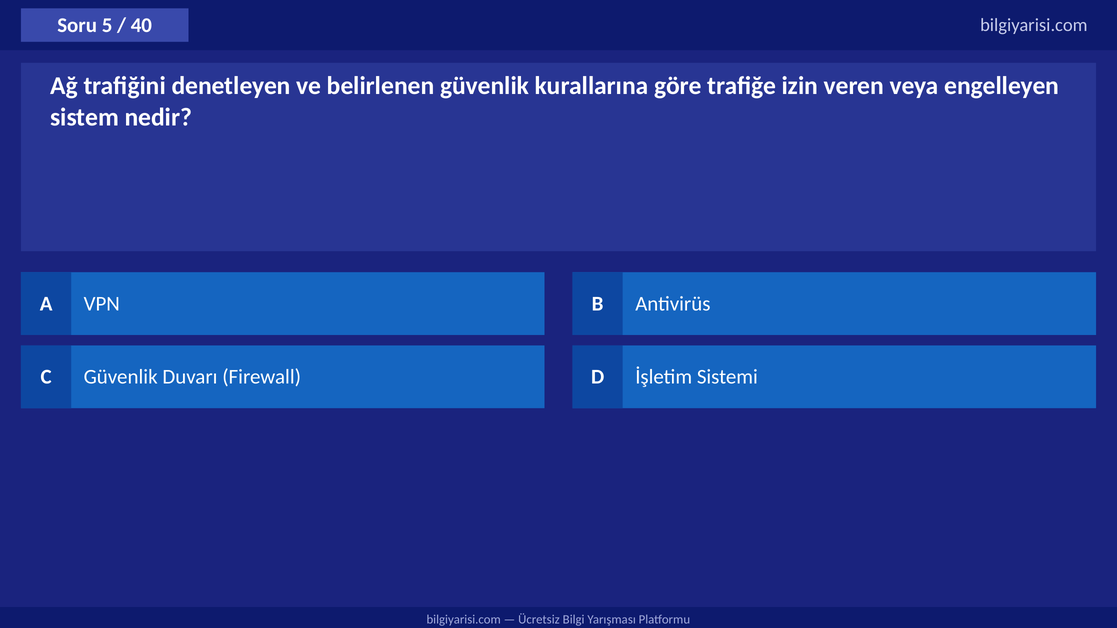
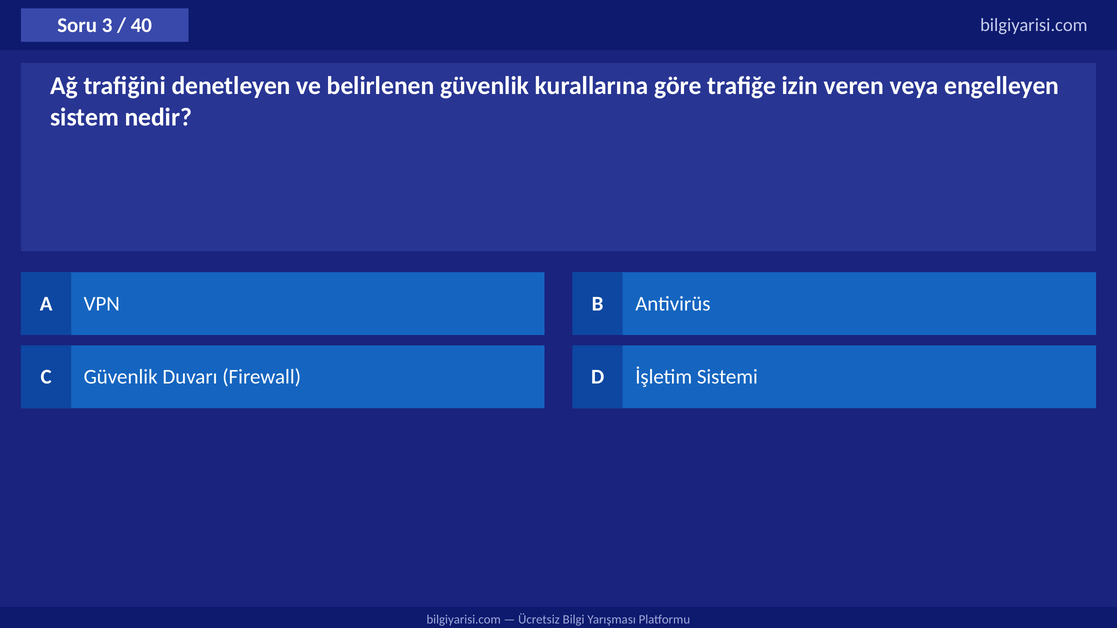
5: 5 -> 3 (107, 26)
